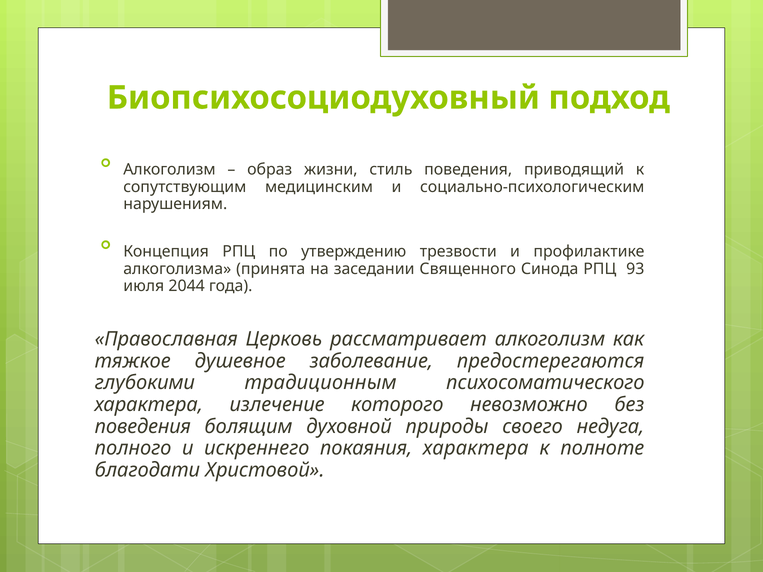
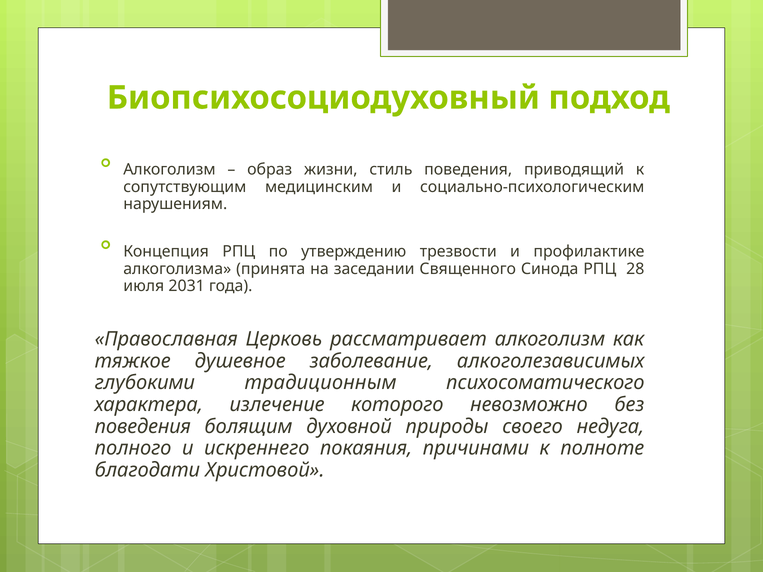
93: 93 -> 28 (635, 269)
2044: 2044 -> 2031 (187, 286)
предостерегаются: предостерегаются -> алкоголезависимых (551, 361)
покаяния характера: характера -> причинами (476, 449)
